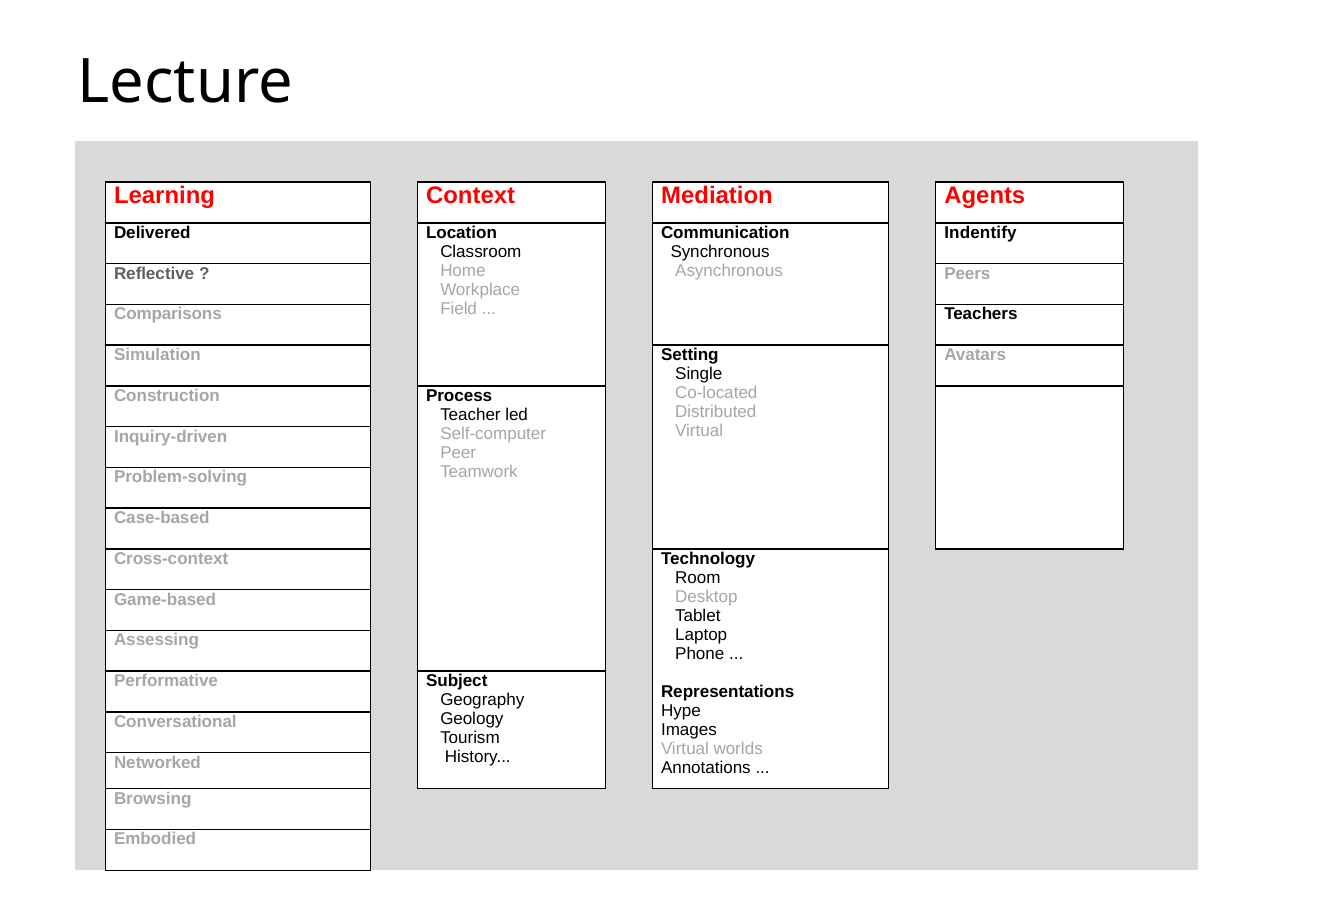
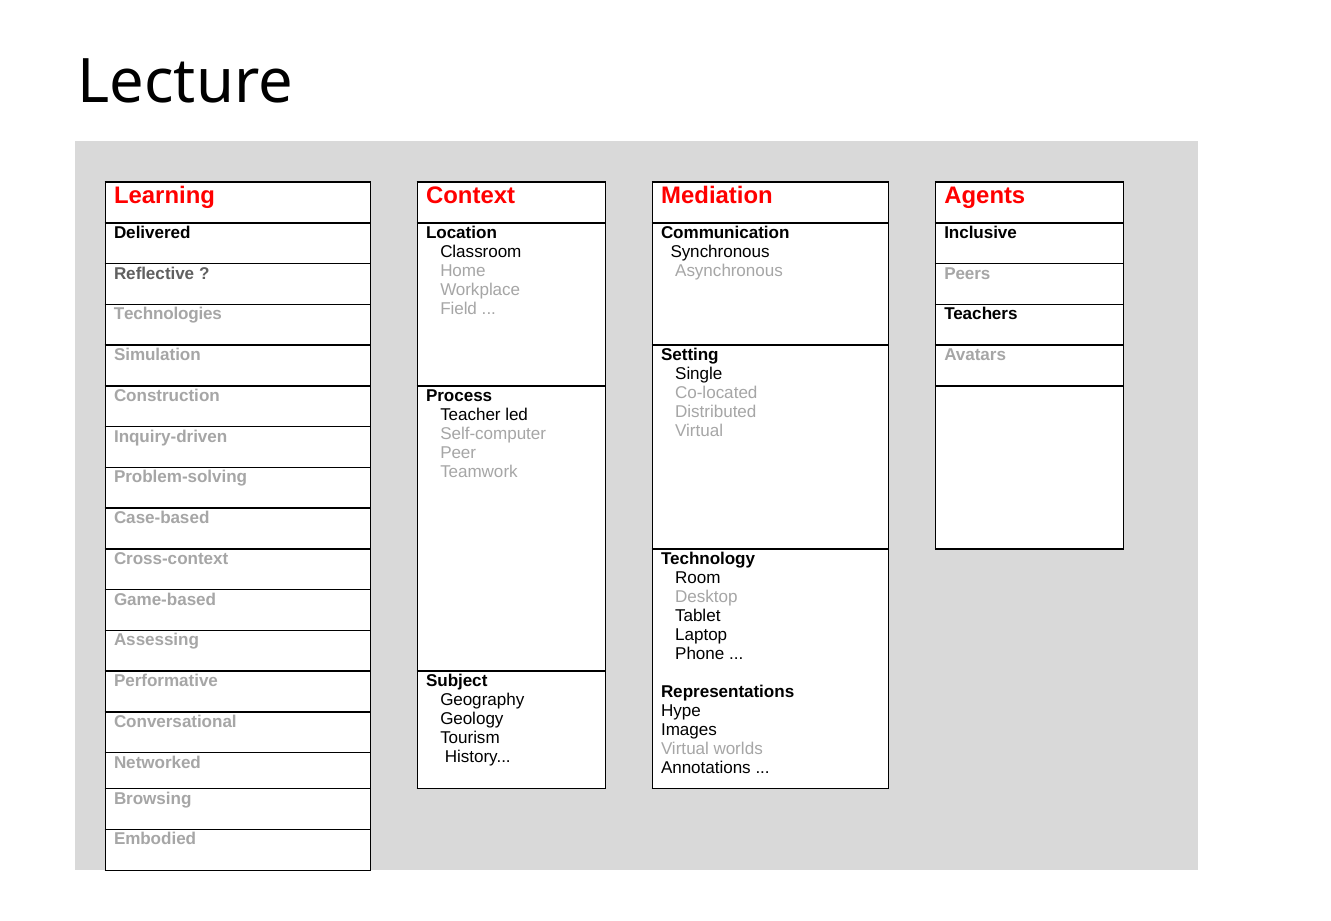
Indentify: Indentify -> Inclusive (981, 233)
Comparisons: Comparisons -> Technologies (168, 314)
